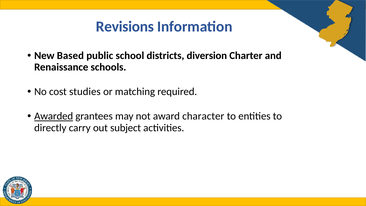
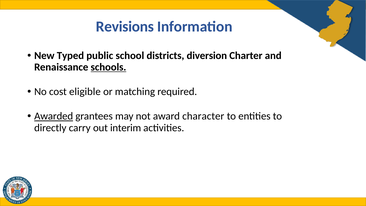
Based: Based -> Typed (70, 56)
schools underline: none -> present (108, 67)
studies: studies -> eligible (85, 92)
subject: subject -> interim (126, 128)
